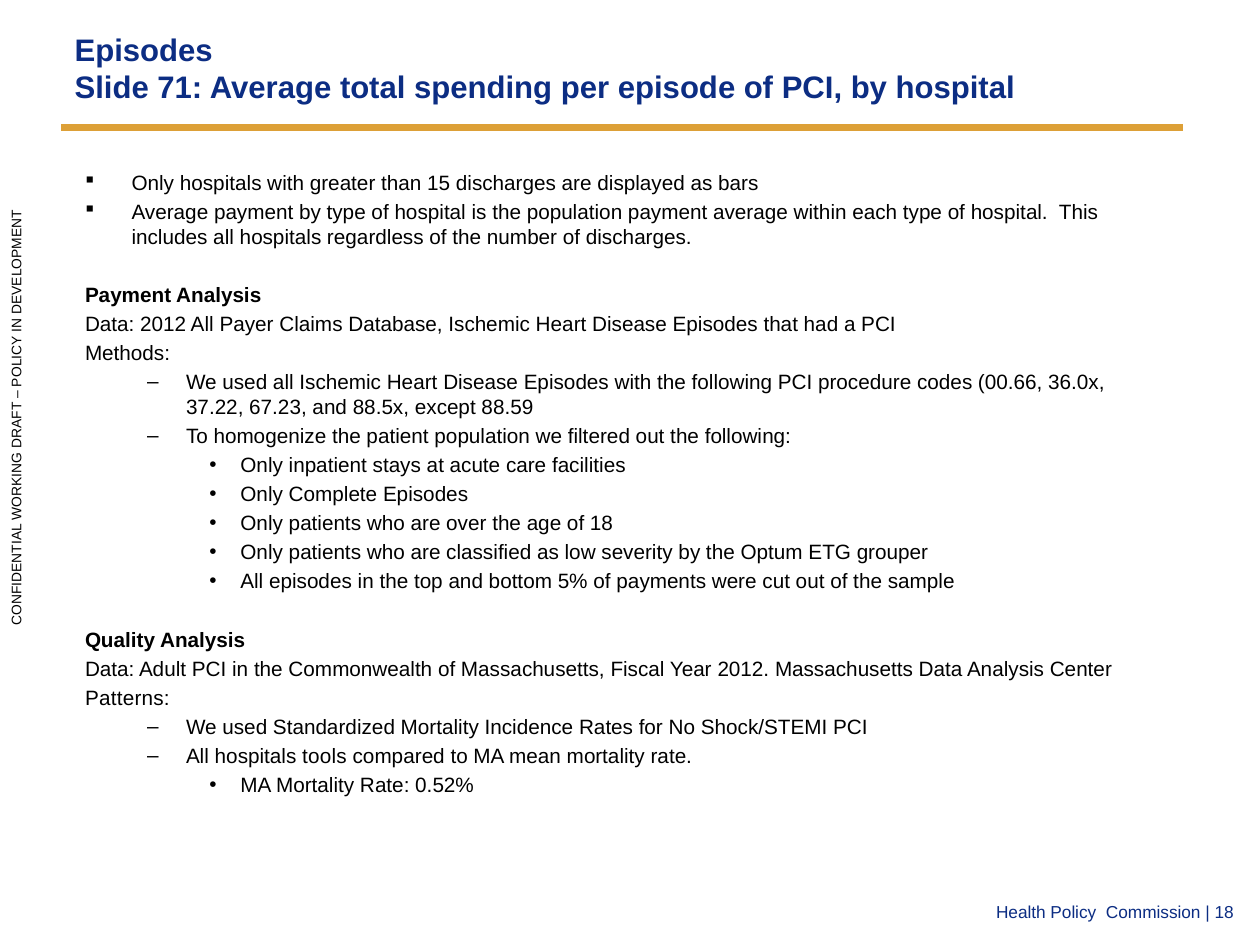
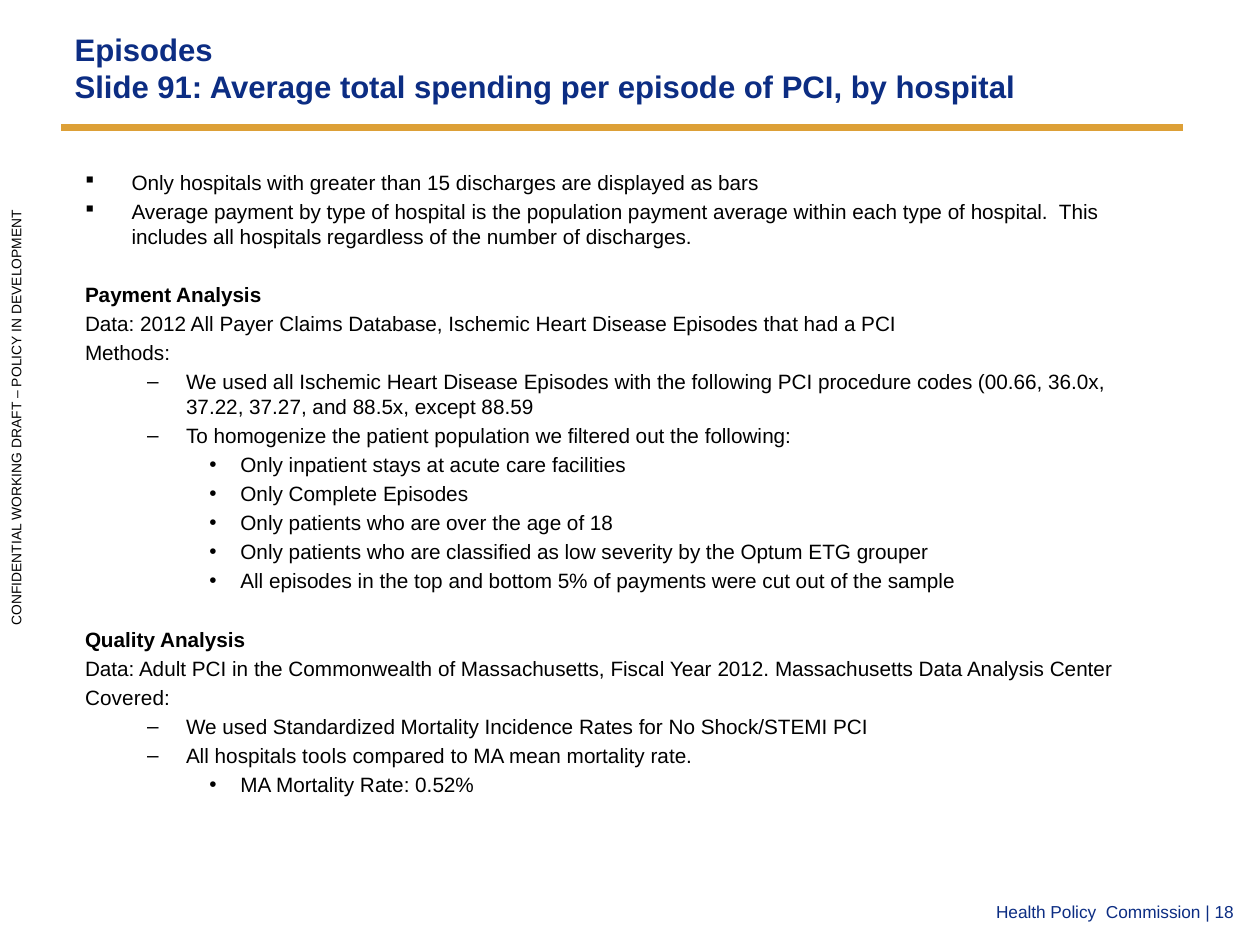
71: 71 -> 91 (180, 88)
67.23: 67.23 -> 37.27 (278, 408)
Patterns: Patterns -> Covered (127, 698)
